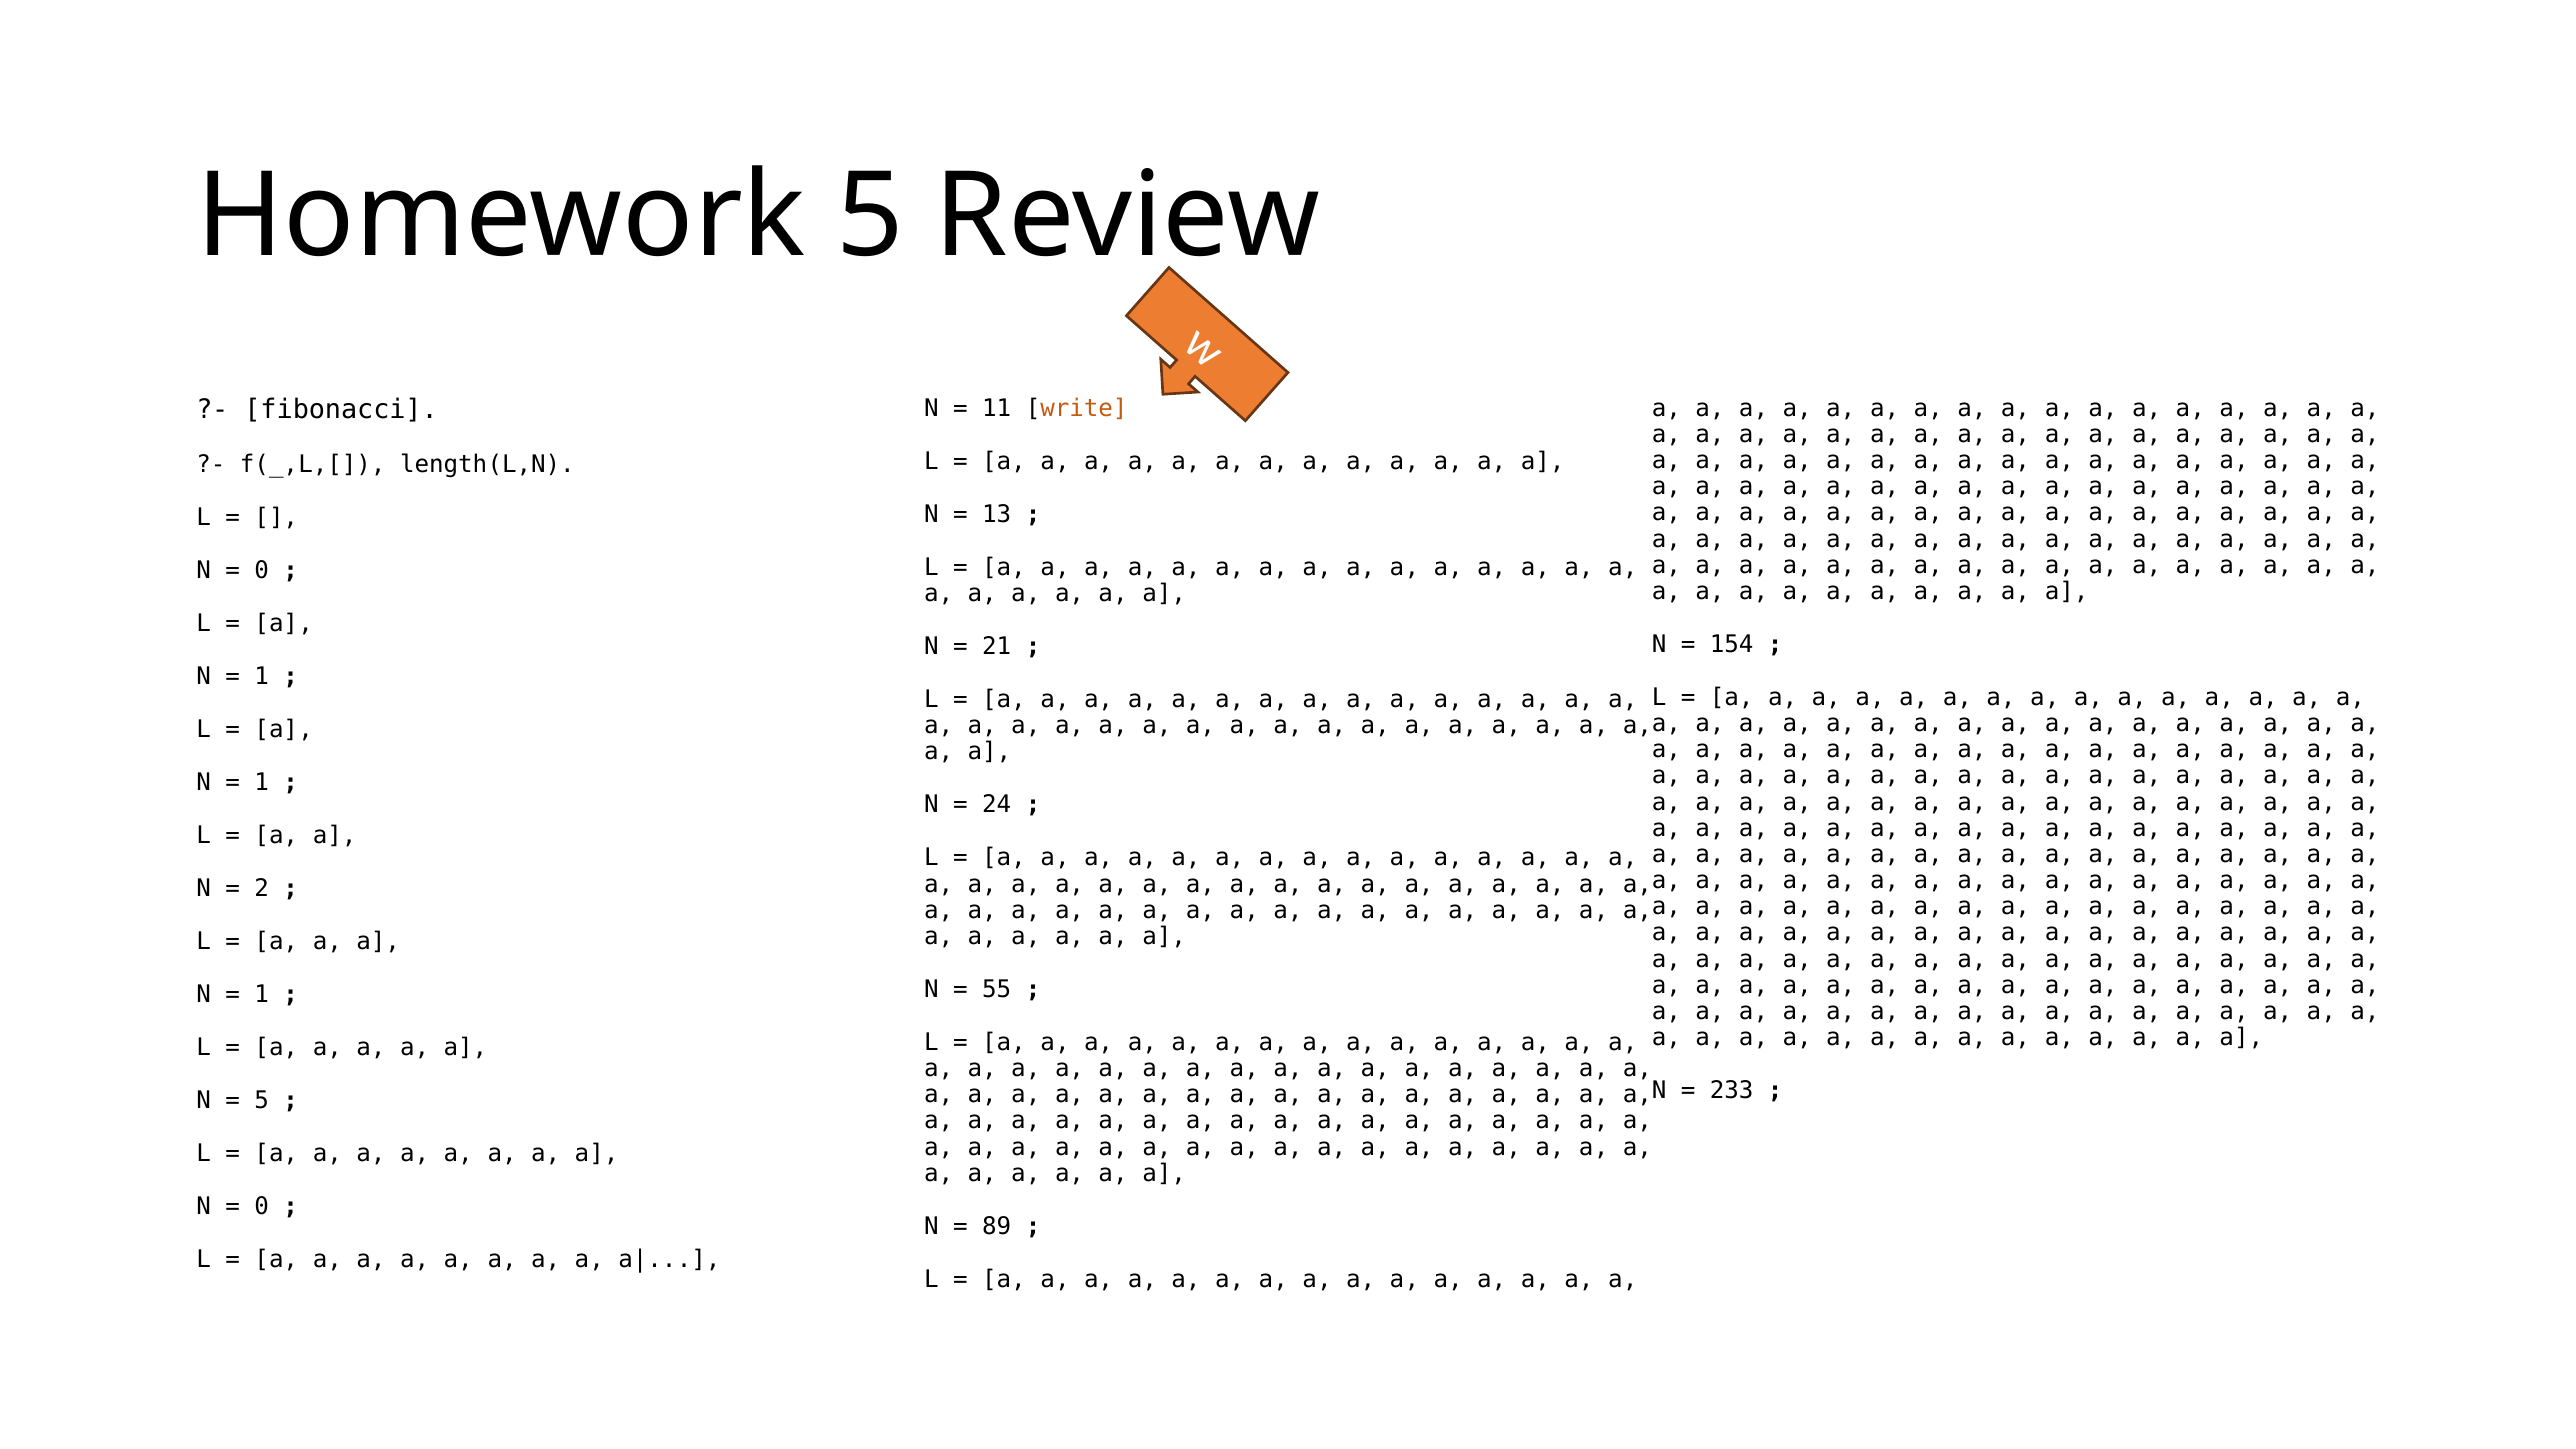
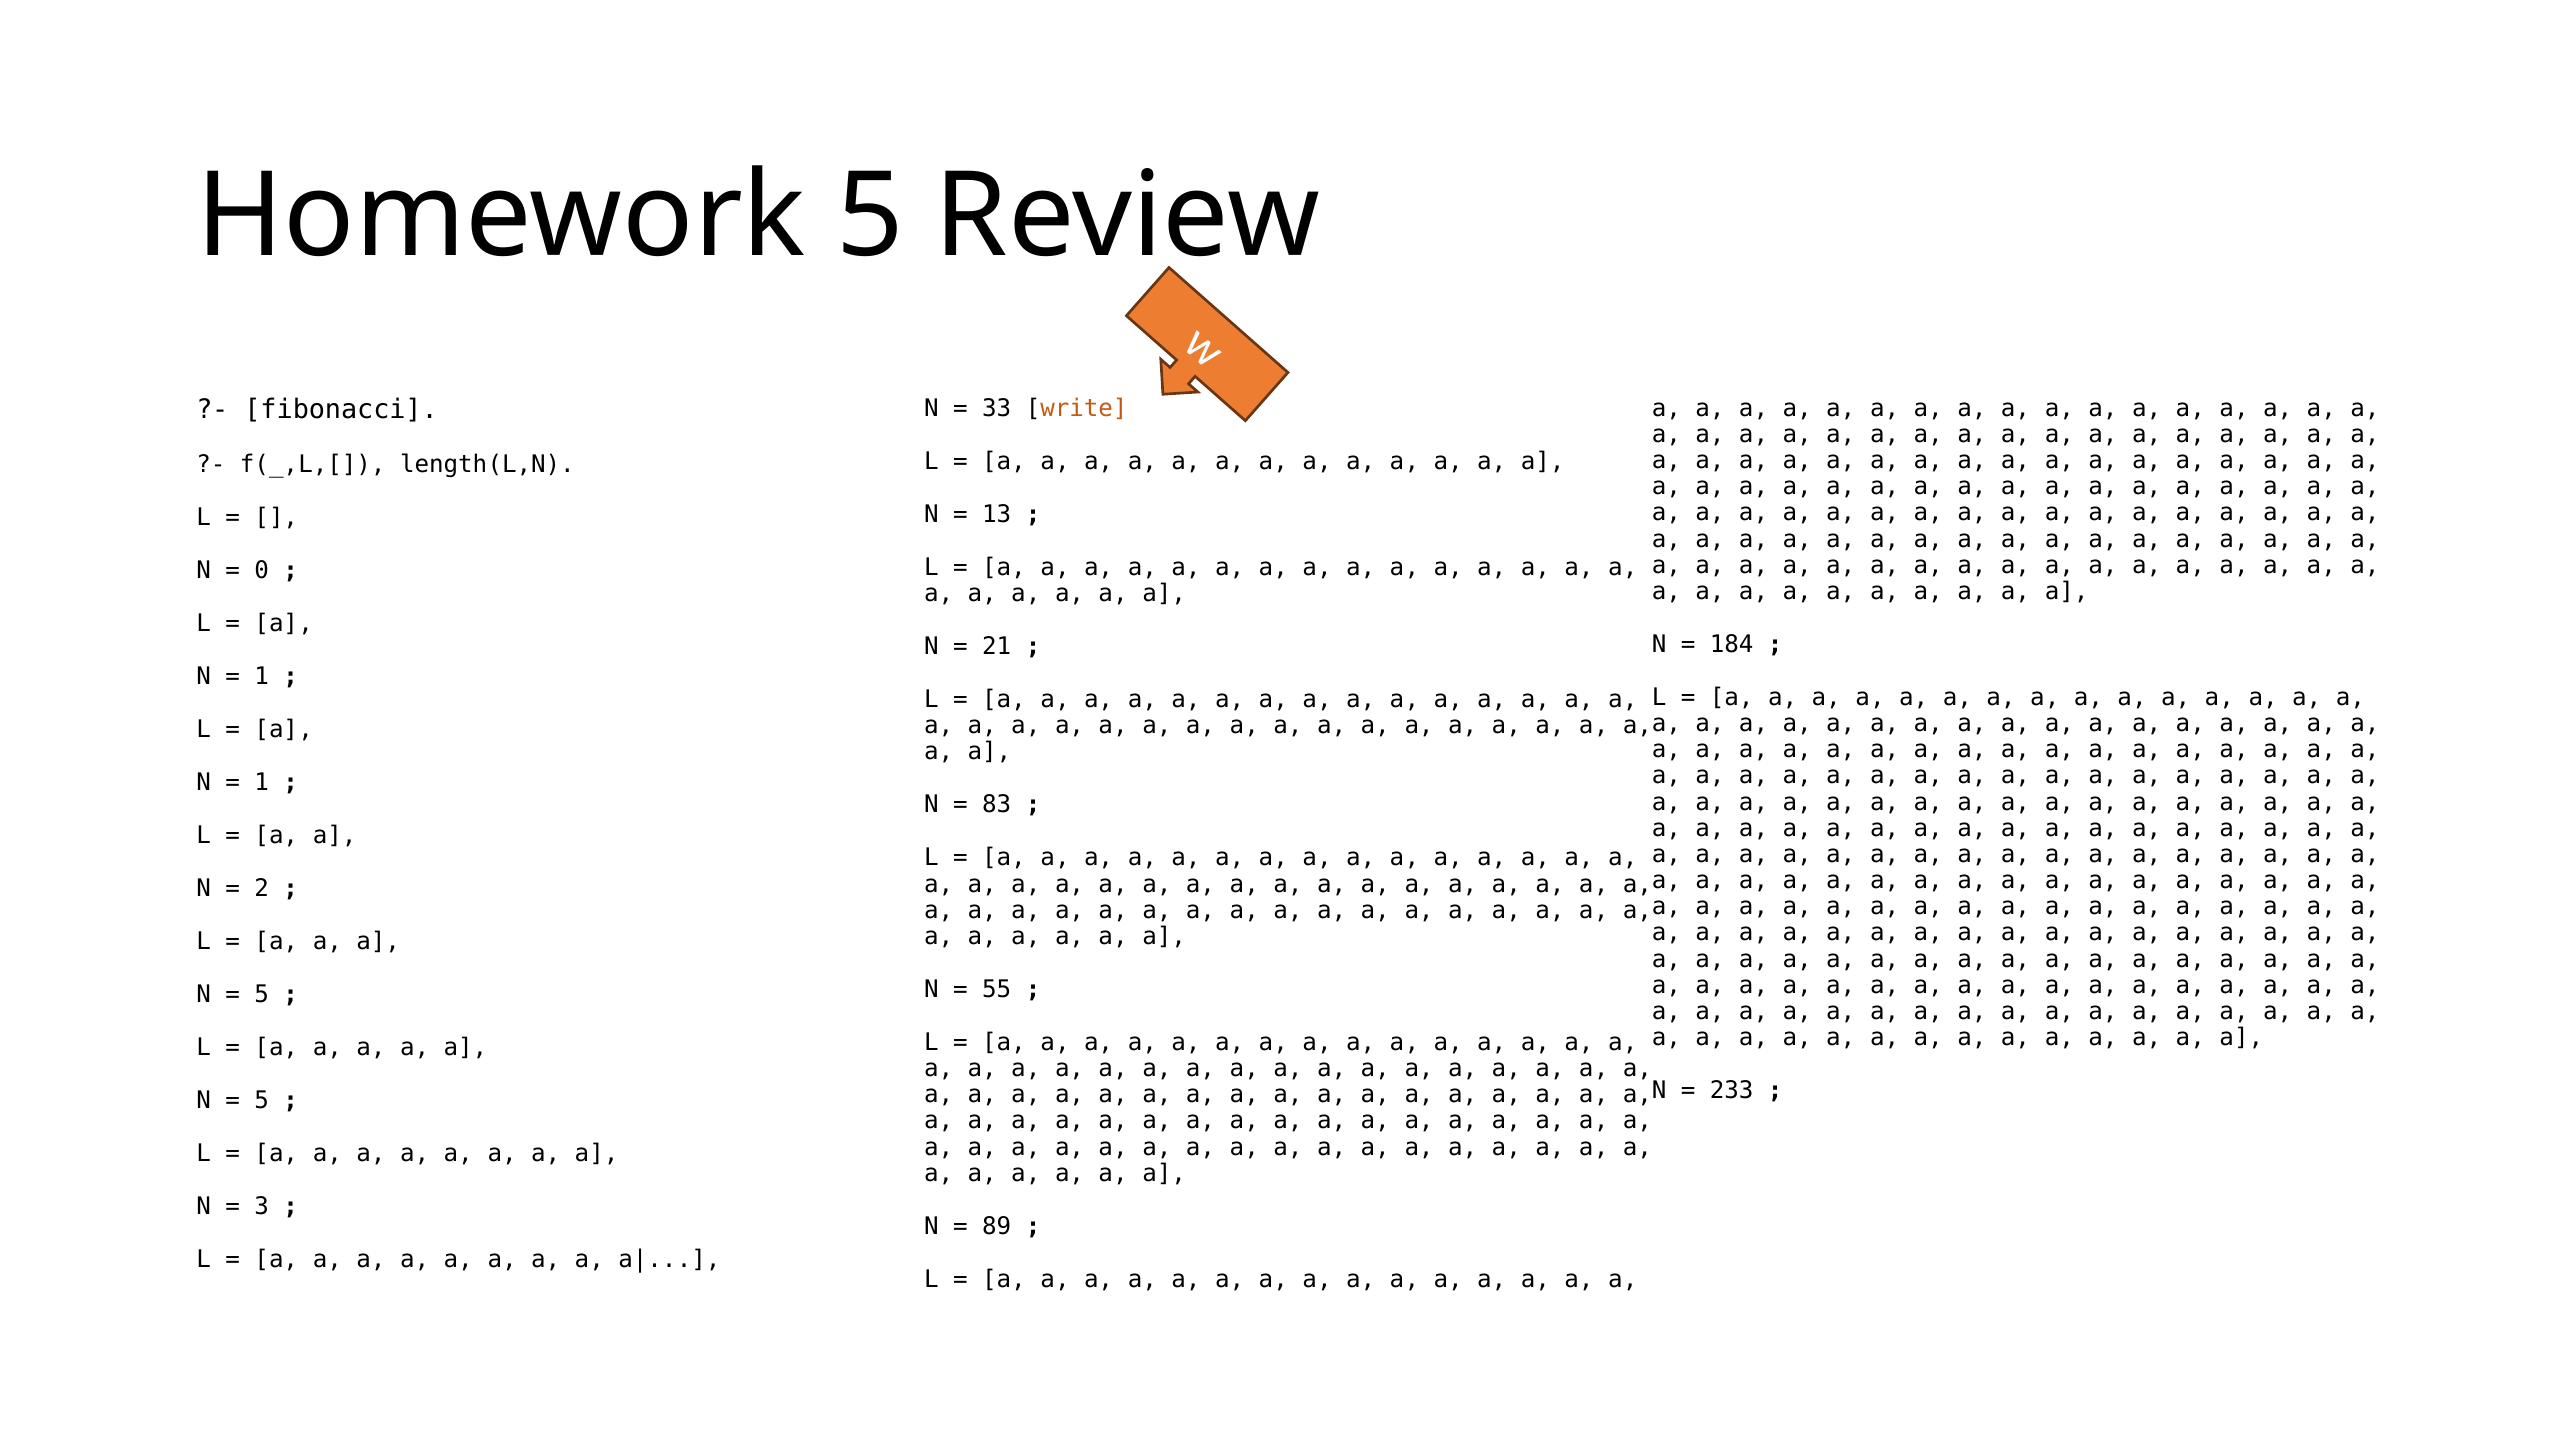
11: 11 -> 33 (997, 408)
154: 154 -> 184 (1732, 644)
24: 24 -> 83 (997, 805)
1: 1 -> 5 (262, 994)
0: 0 -> 3 (262, 1206)
